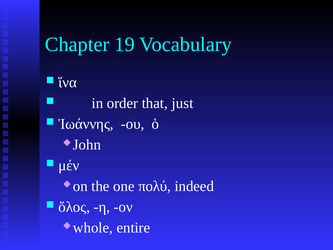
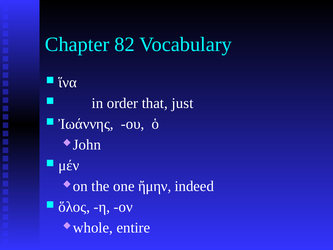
19: 19 -> 82 (125, 44)
πολύ: πολύ -> ἤμην (155, 186)
